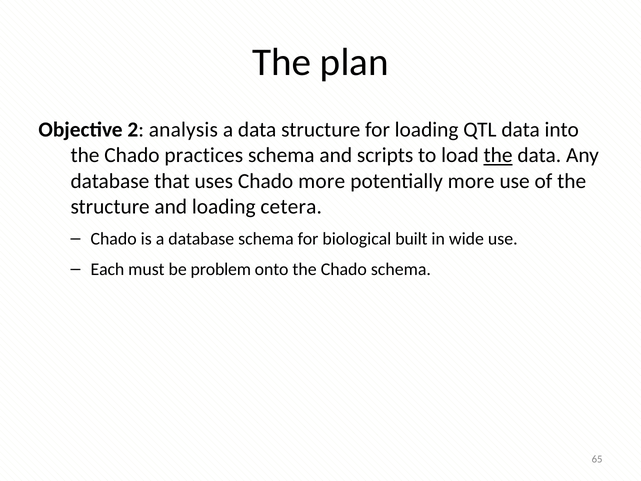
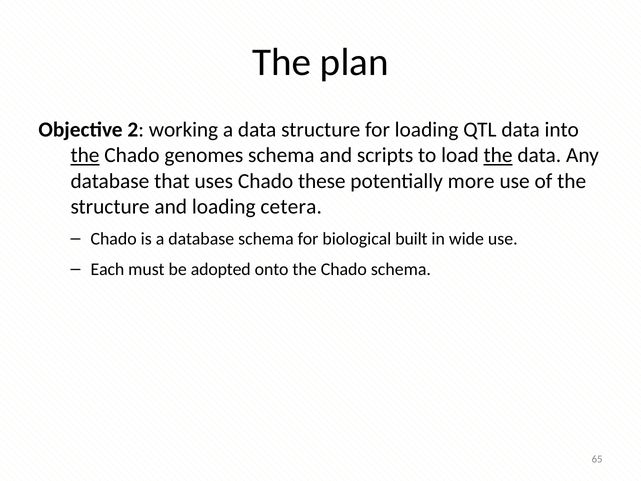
analysis: analysis -> working (183, 130)
the underline: none -> present (85, 155)
practices: practices -> genomes (204, 155)
Chado more: more -> these (322, 181)
problem: problem -> adopted (221, 269)
